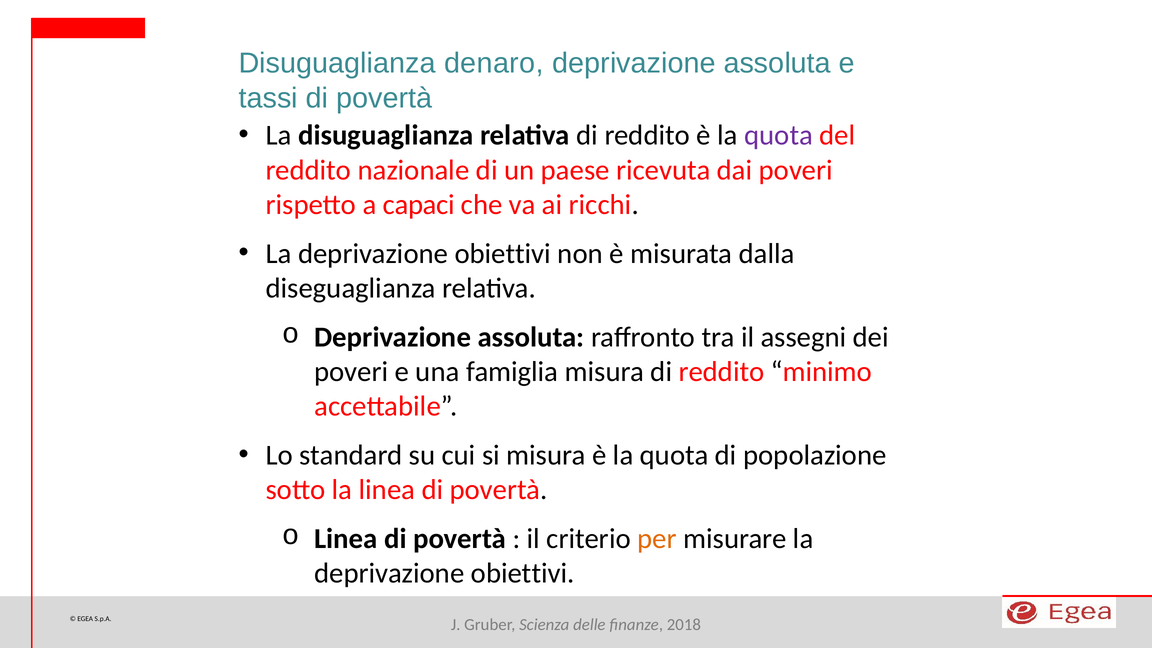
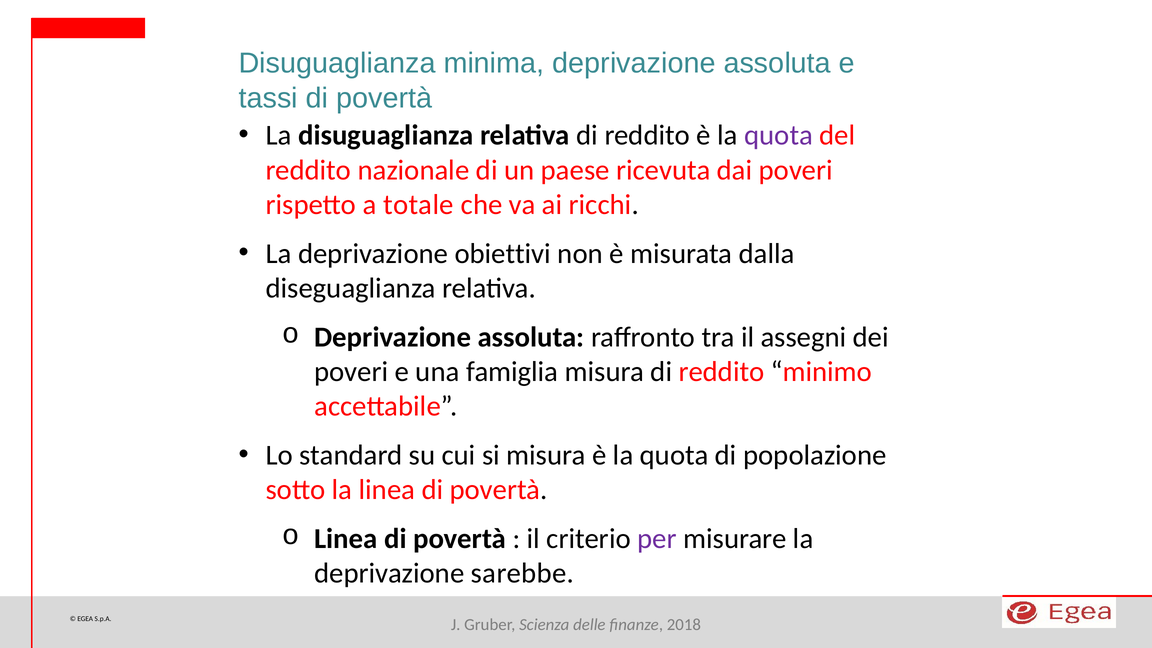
denaro: denaro -> minima (494, 63)
capaci: capaci -> totale (418, 205)
per colour: orange -> purple (657, 539)
obiettivi: obiettivi -> sarebbe (523, 573)
